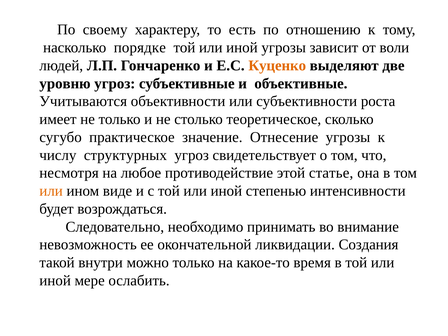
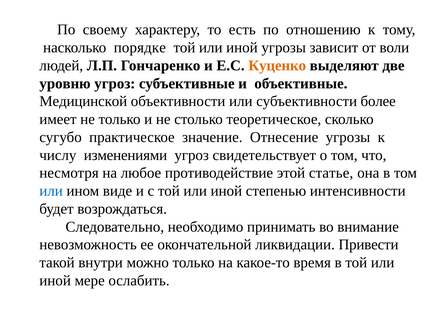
Учитываются: Учитываются -> Медицинской (83, 101)
роста: роста -> более (378, 101)
структурных: структурных -> изменениями (125, 155)
или colour: orange -> blue (51, 191)
Создания: Создания -> Привести (369, 245)
